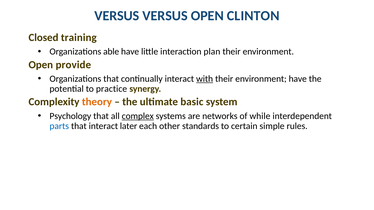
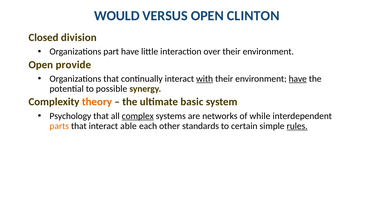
VERSUS: VERSUS -> WOULD (117, 16)
training: training -> division (79, 38)
able: able -> part (111, 52)
plan: plan -> over (212, 52)
have underline: none -> present (298, 79)
practice: practice -> possible (112, 89)
parts colour: blue -> orange (59, 126)
later: later -> able (128, 126)
rules underline: none -> present (297, 126)
